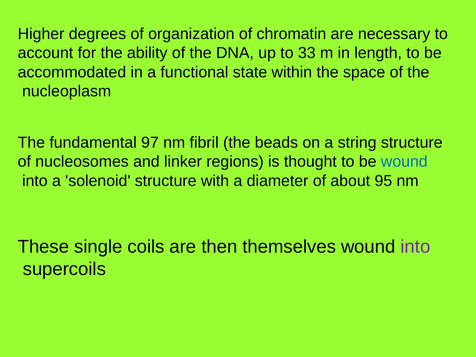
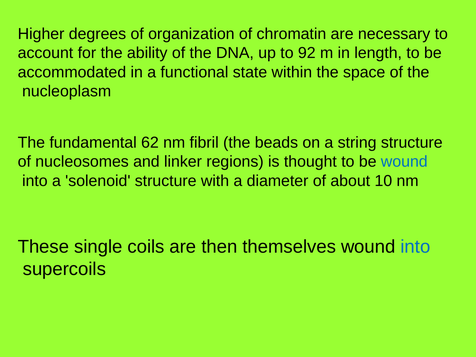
33: 33 -> 92 (307, 53)
97: 97 -> 62 (150, 143)
95: 95 -> 10 (383, 181)
into colour: purple -> blue (415, 247)
